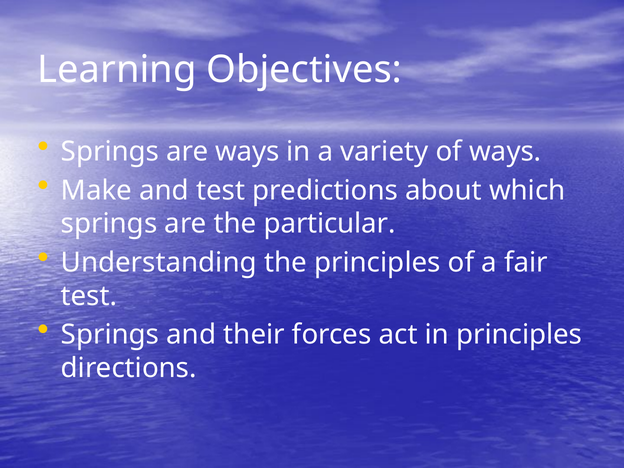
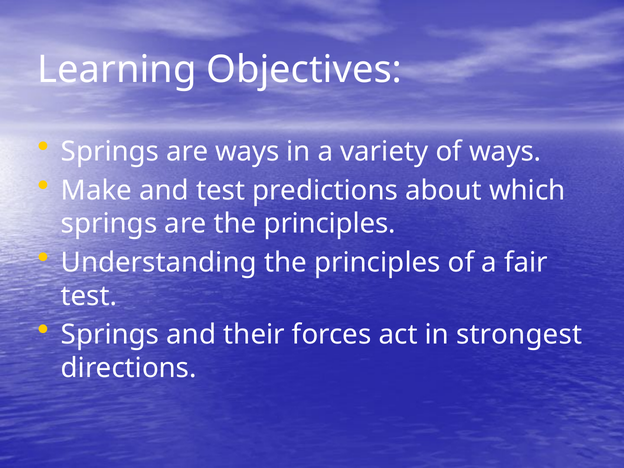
are the particular: particular -> principles (330, 224)
in principles: principles -> strongest (519, 335)
